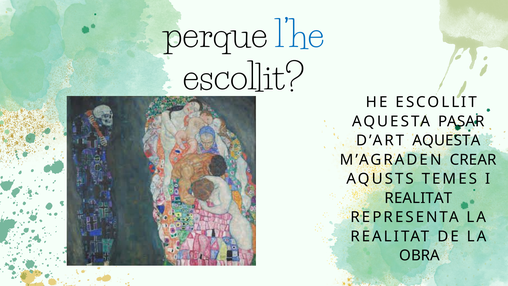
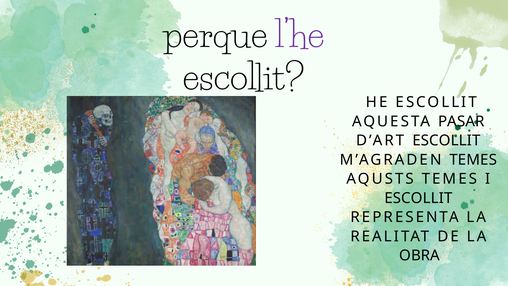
l’he colour: blue -> purple (300, 36)
D’ART AQUESTA: AQUESTA -> ESCOLLIT (446, 140)
M’AGRADEN CREAR: CREAR -> TEMES (473, 160)
REALITAT: REALITAT -> ESCOLLIT (418, 198)
